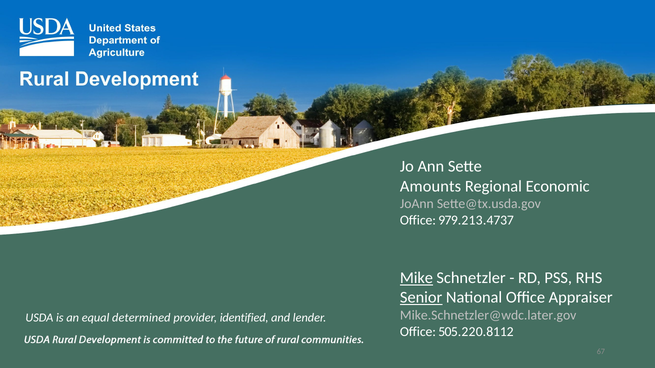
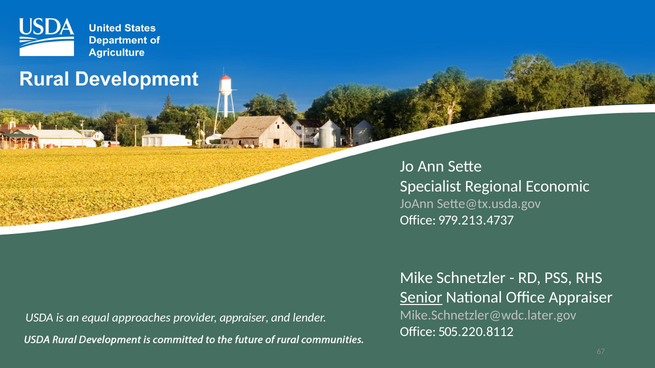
Amounts: Amounts -> Specialist (431, 186)
Mike underline: present -> none (416, 278)
determined: determined -> approaches (141, 318)
provider identified: identified -> appraiser (244, 318)
